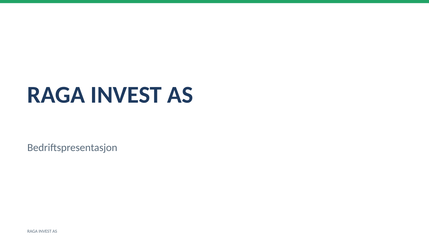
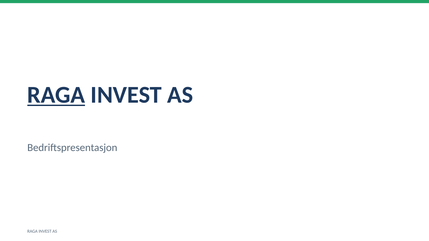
RAGA underline: none -> present (56, 95)
